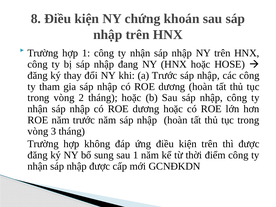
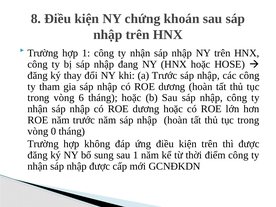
2: 2 -> 6 (81, 98)
3: 3 -> 0 (53, 131)
